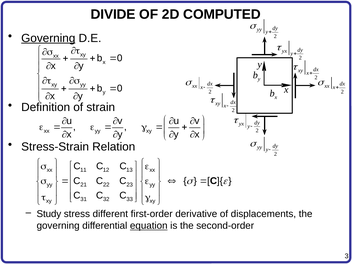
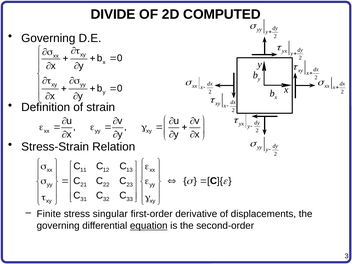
Governing underline: present -> none (48, 38)
Study: Study -> Finite (49, 214)
different: different -> singular (110, 214)
